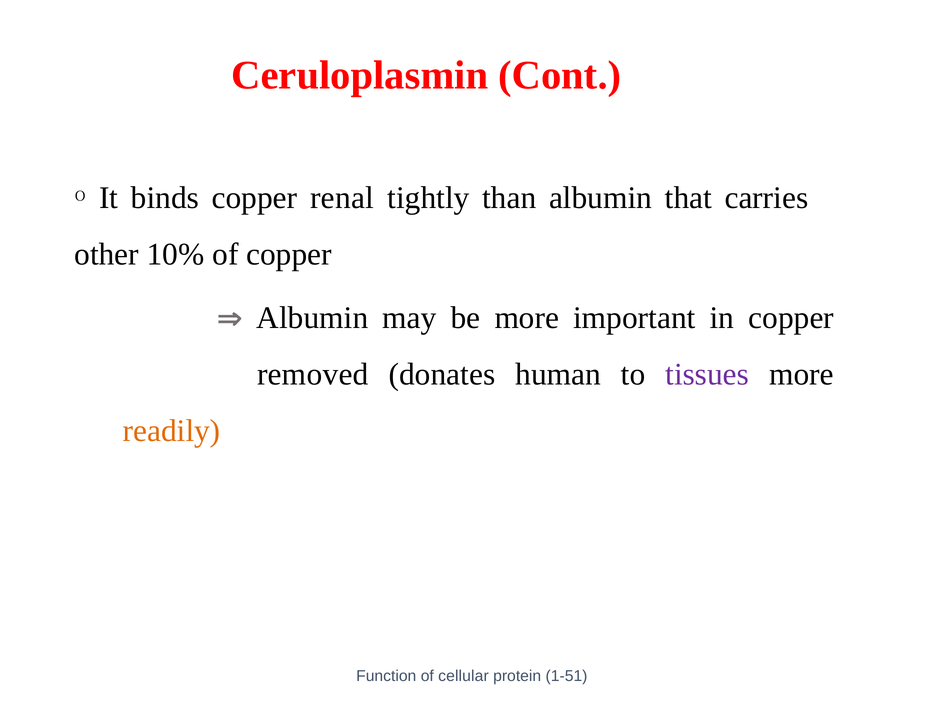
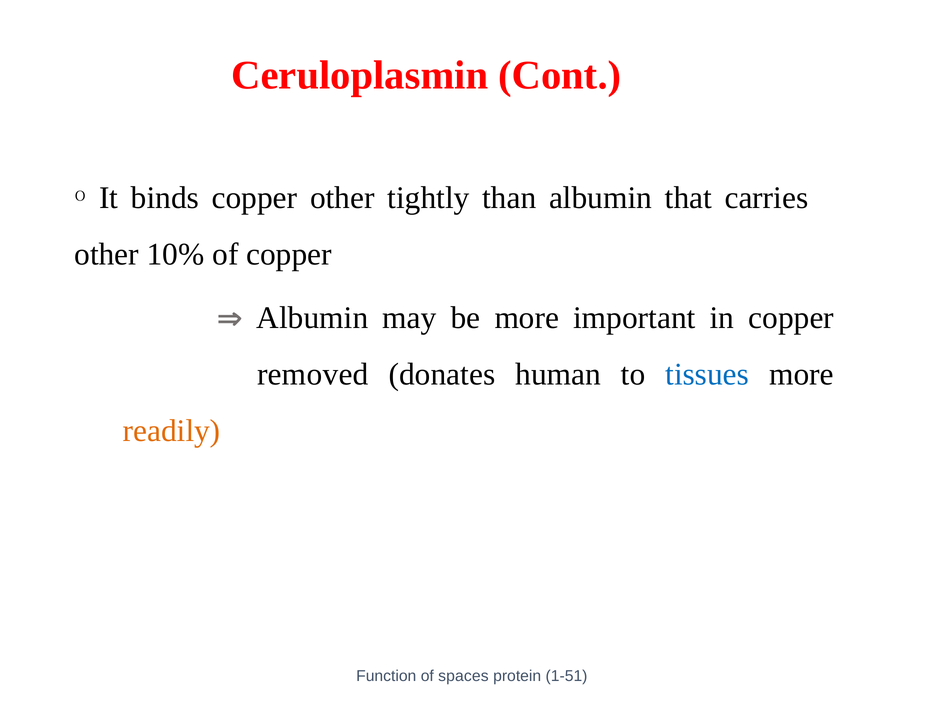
copper renal: renal -> other (342, 198)
tissues colour: purple -> blue (707, 374)
cellular: cellular -> spaces (463, 676)
